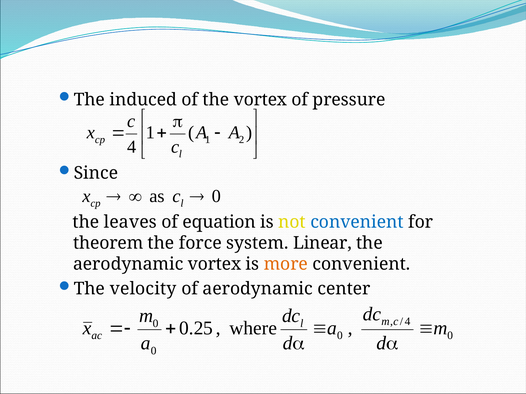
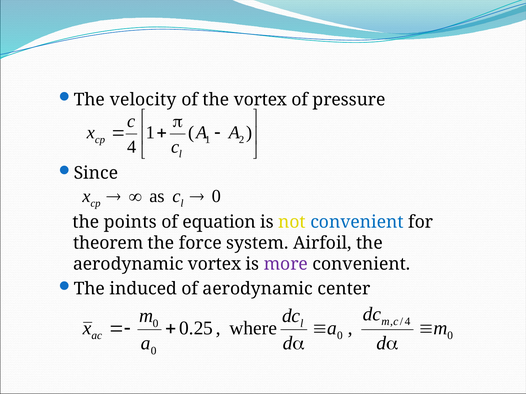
induced: induced -> velocity (143, 100)
leaves: leaves -> points (130, 222)
Linear: Linear -> Airfoil (322, 244)
more colour: orange -> purple (286, 265)
velocity: velocity -> induced (143, 289)
